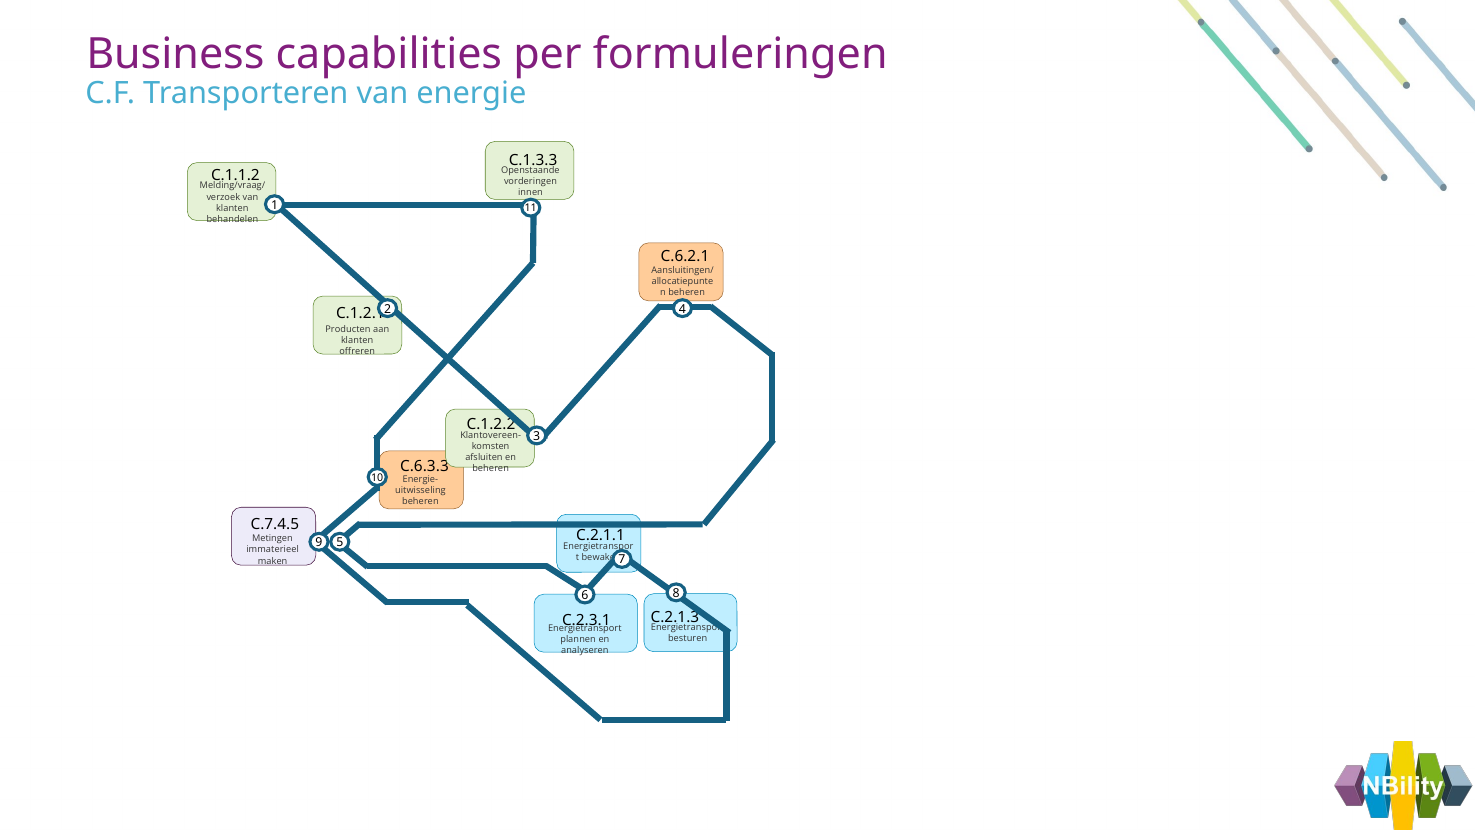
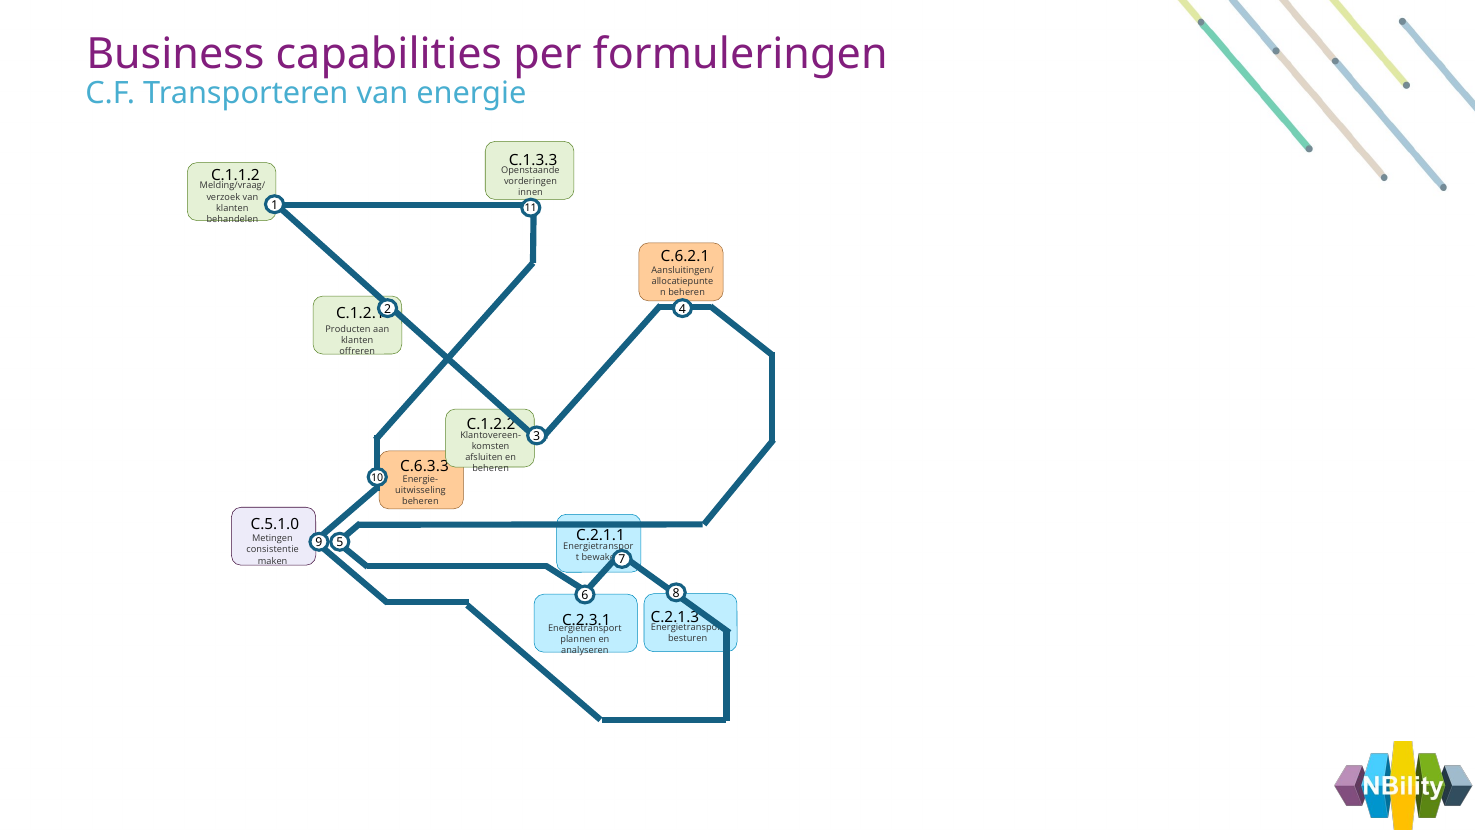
C.7.4.5: C.7.4.5 -> C.5.1.0 (275, 525)
immaterieel: immaterieel -> consistentie (273, 550)
